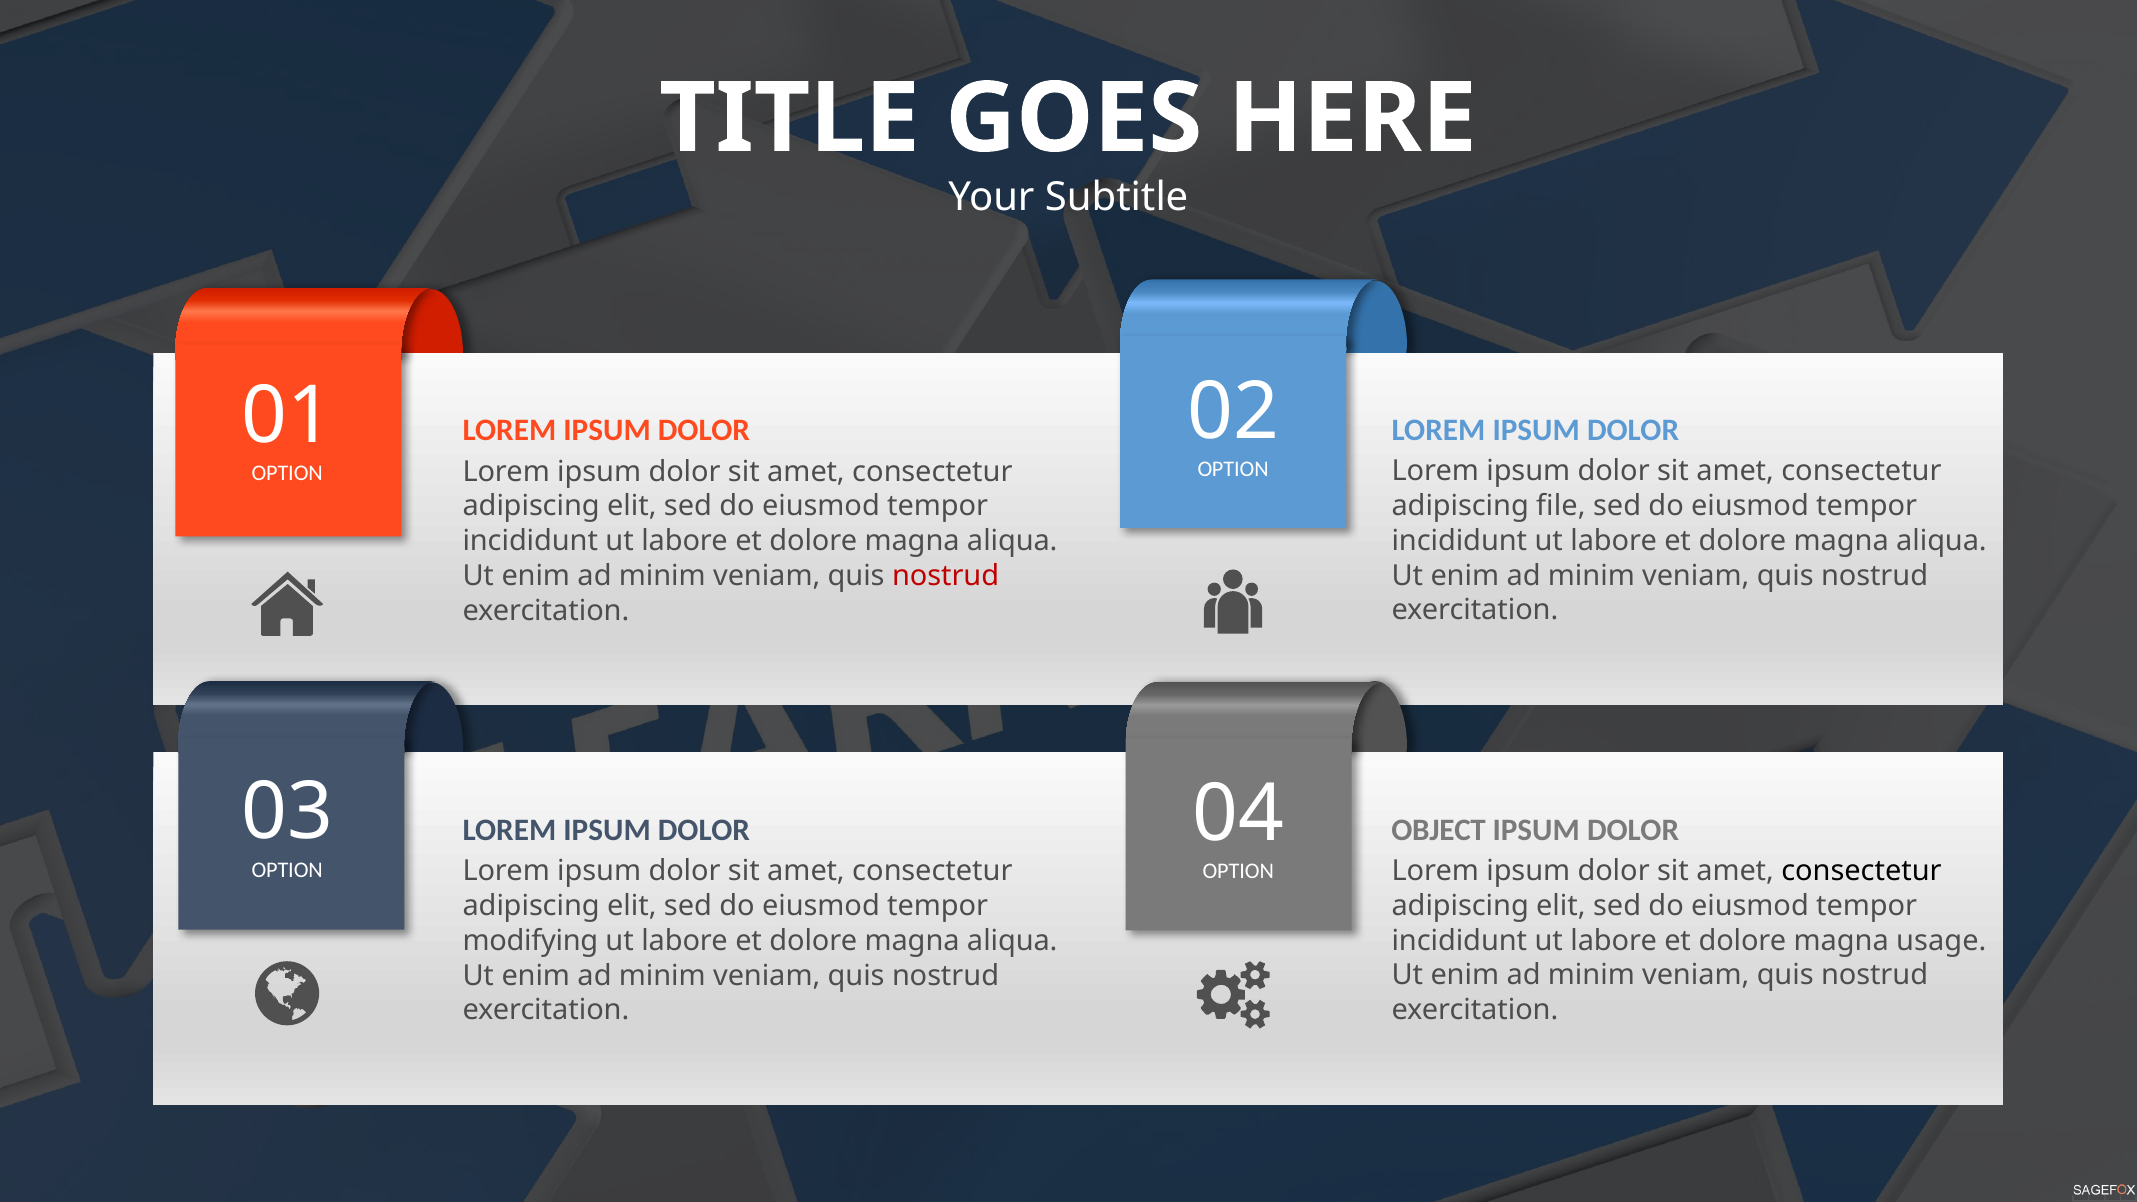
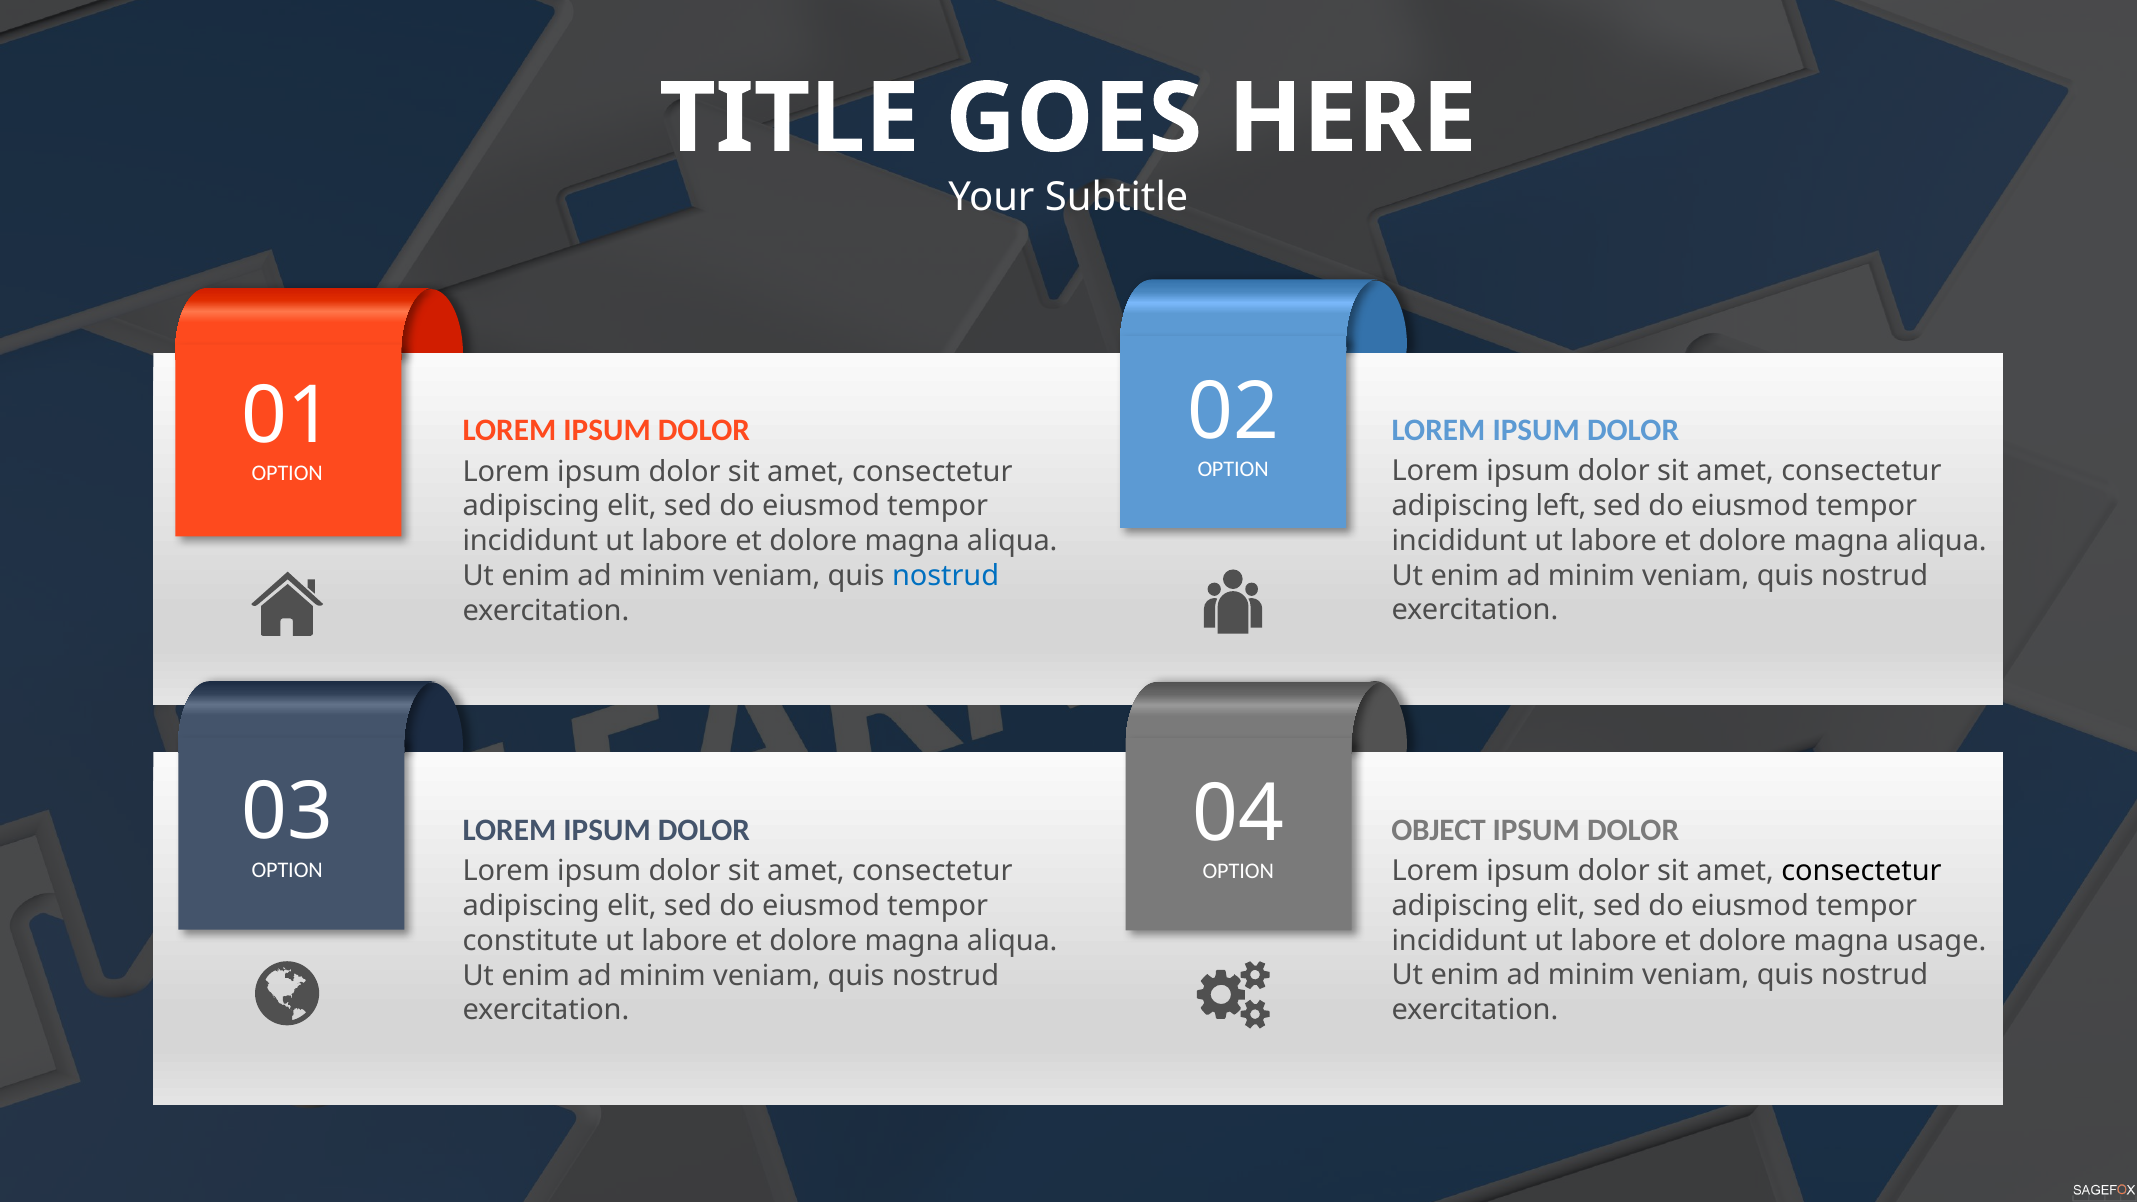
file: file -> left (1561, 506)
nostrud colour: red -> blue (946, 576)
modifying: modifying -> constitute (530, 941)
